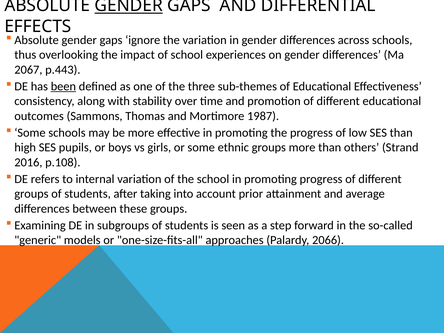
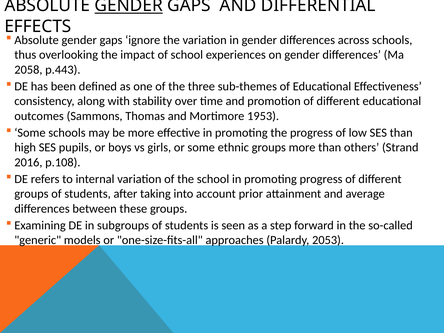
2067: 2067 -> 2058 (28, 70)
been underline: present -> none (63, 86)
1987: 1987 -> 1953 (263, 116)
2066: 2066 -> 2053 (328, 240)
